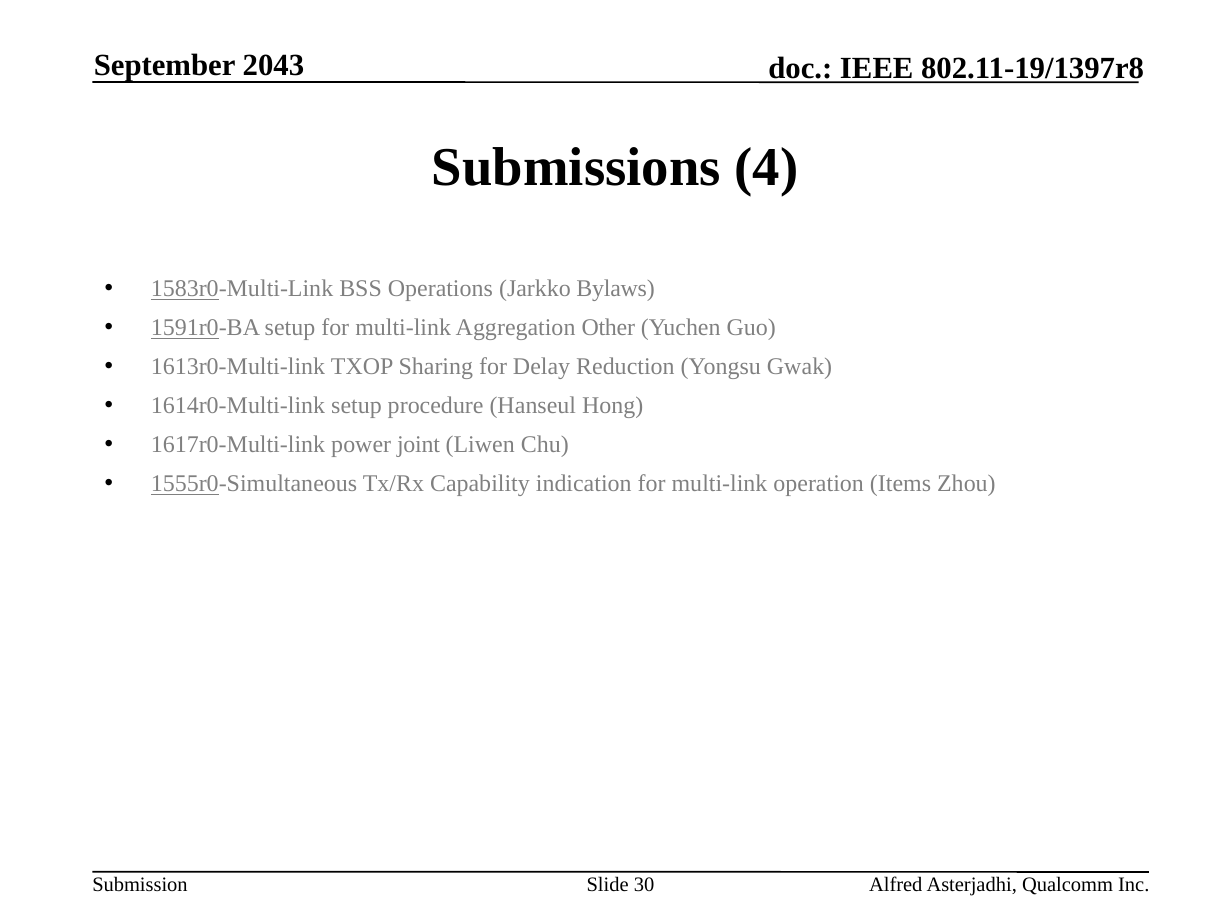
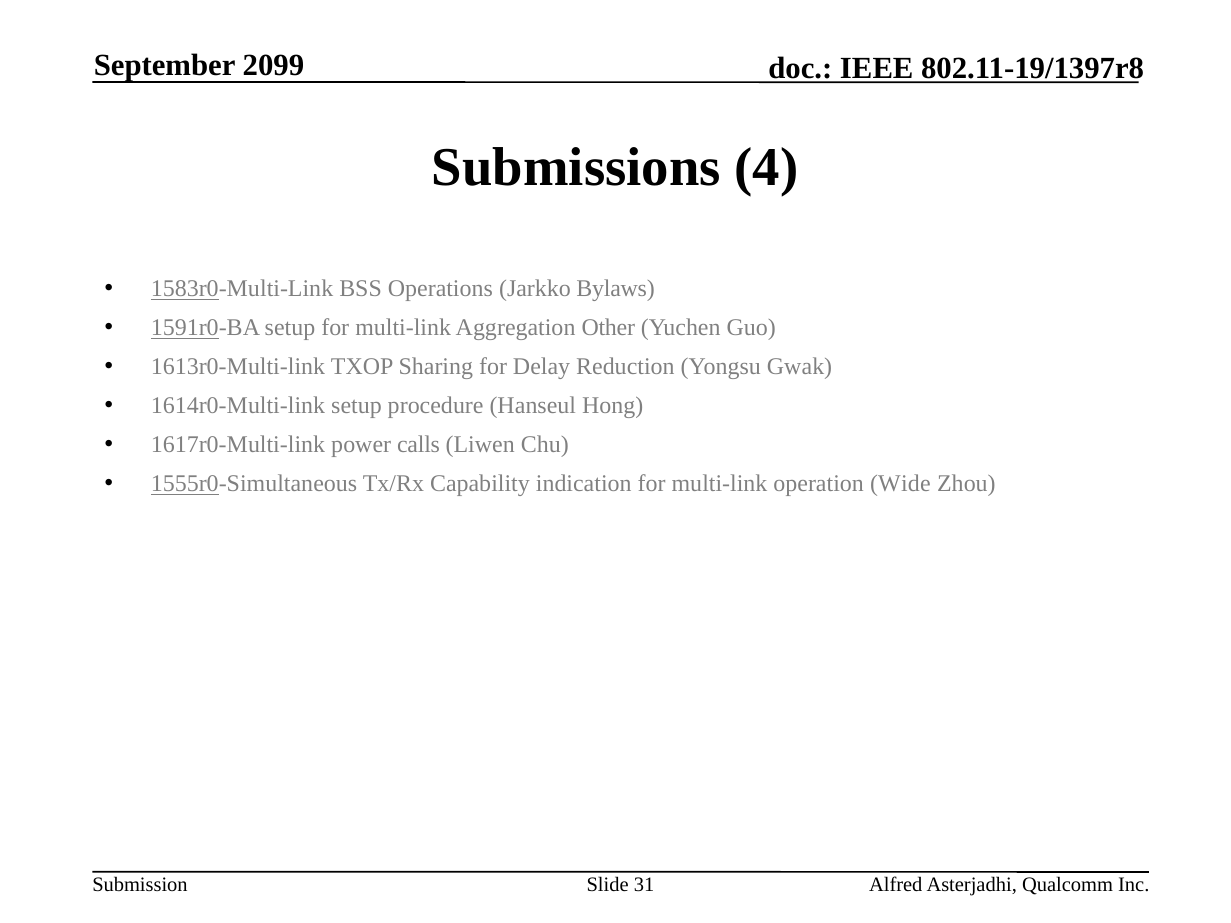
2043: 2043 -> 2099 (273, 65)
joint: joint -> calls (419, 445)
Items: Items -> Wide (900, 484)
30: 30 -> 31 (644, 885)
